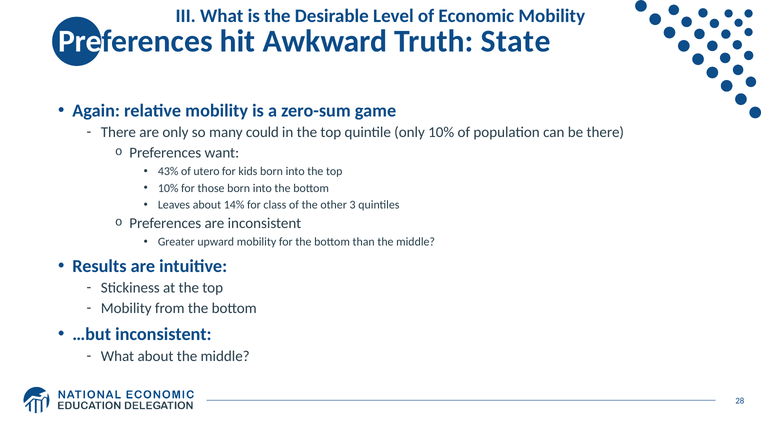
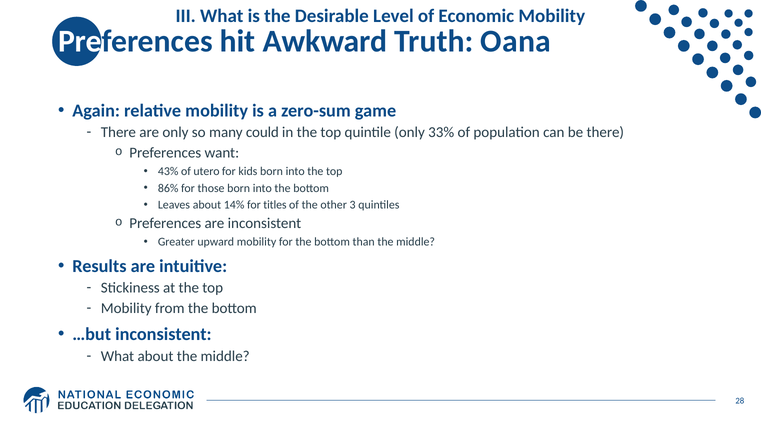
State: State -> Oana (516, 41)
only 10%: 10% -> 33% (441, 133)
10%: 10% -> 86% (168, 188)
class: class -> titles (275, 205)
